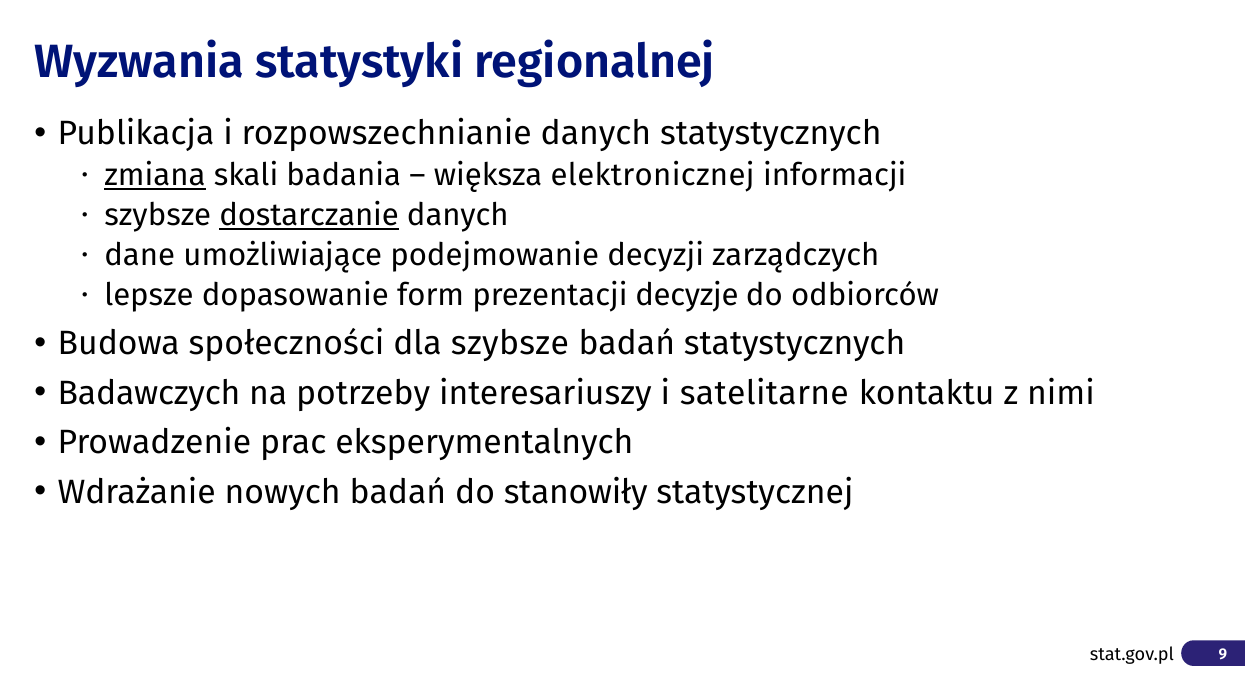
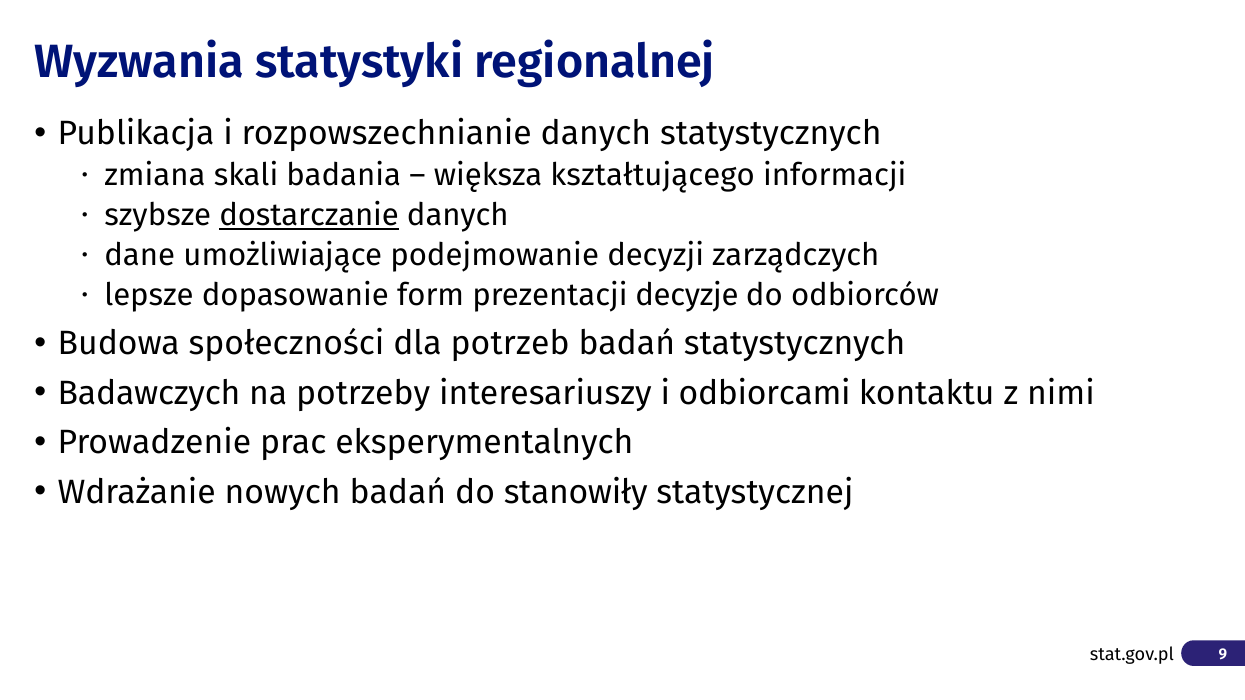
zmiana underline: present -> none (155, 175)
elektronicznej: elektronicznej -> kształtującego (653, 175)
dla szybsze: szybsze -> potrzeb (510, 344)
satelitarne: satelitarne -> odbiorcami (765, 393)
